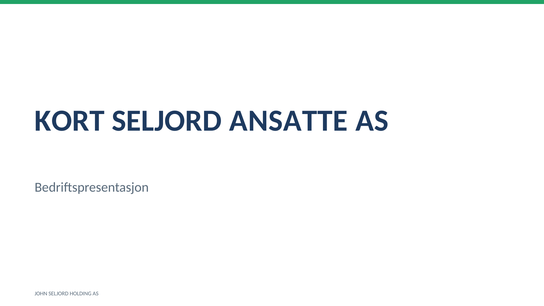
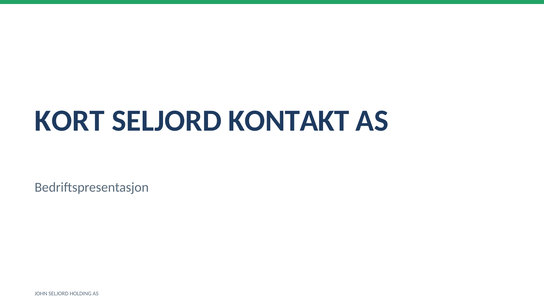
ANSATTE: ANSATTE -> KONTAKT (289, 121)
